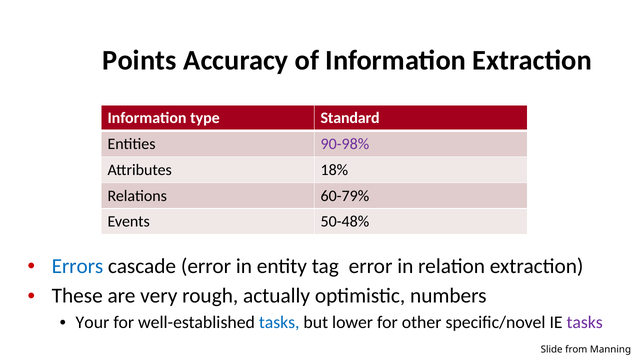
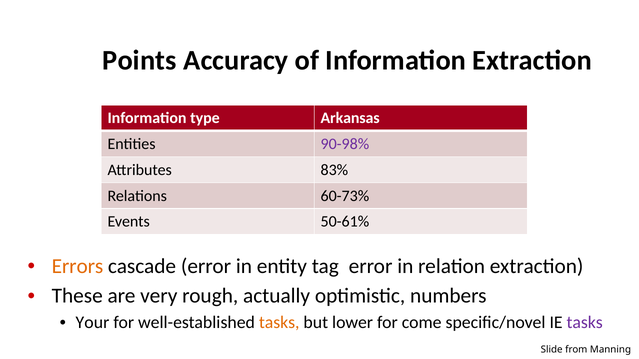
Standard: Standard -> Arkansas (350, 118)
18%: 18% -> 83% (334, 170)
60-79%: 60-79% -> 60-73% (345, 196)
50-48%: 50-48% -> 50-61% (345, 222)
Errors colour: blue -> orange (77, 266)
tasks colour: blue -> orange (279, 323)
other: other -> come (422, 323)
